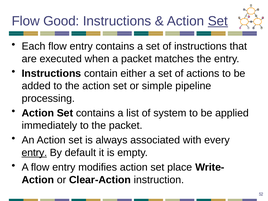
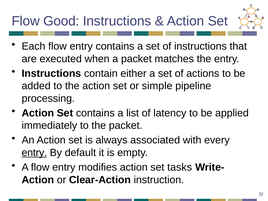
Set underline: present -> none (218, 21)
system: system -> latency (170, 113)
place: place -> tasks (180, 167)
